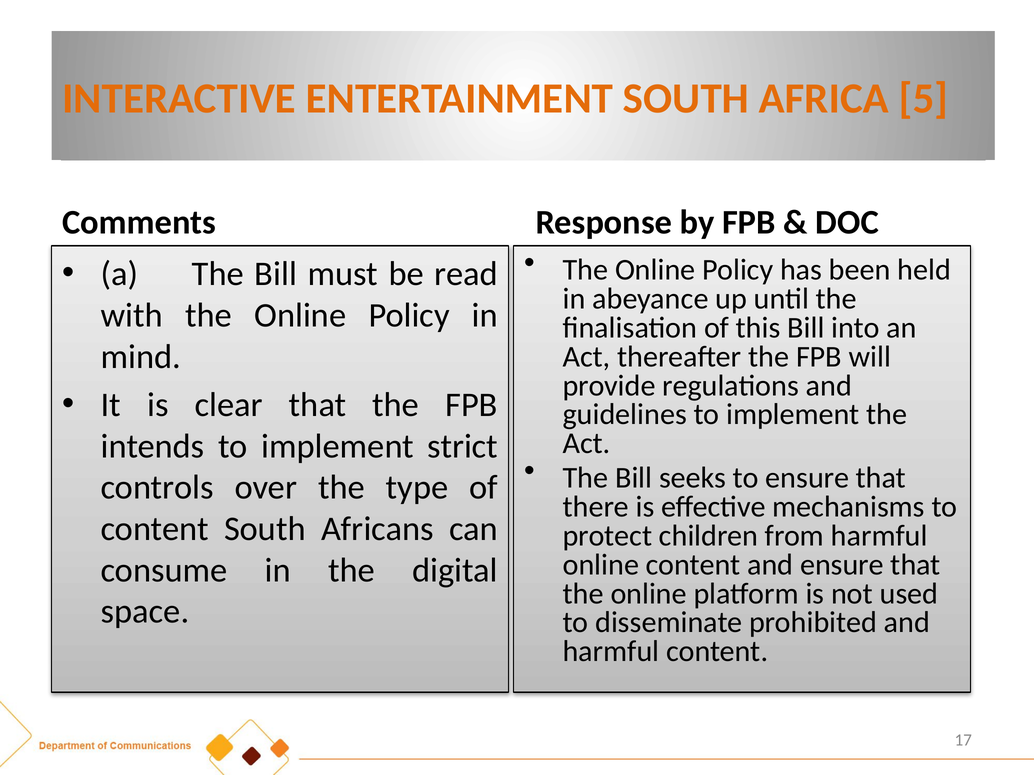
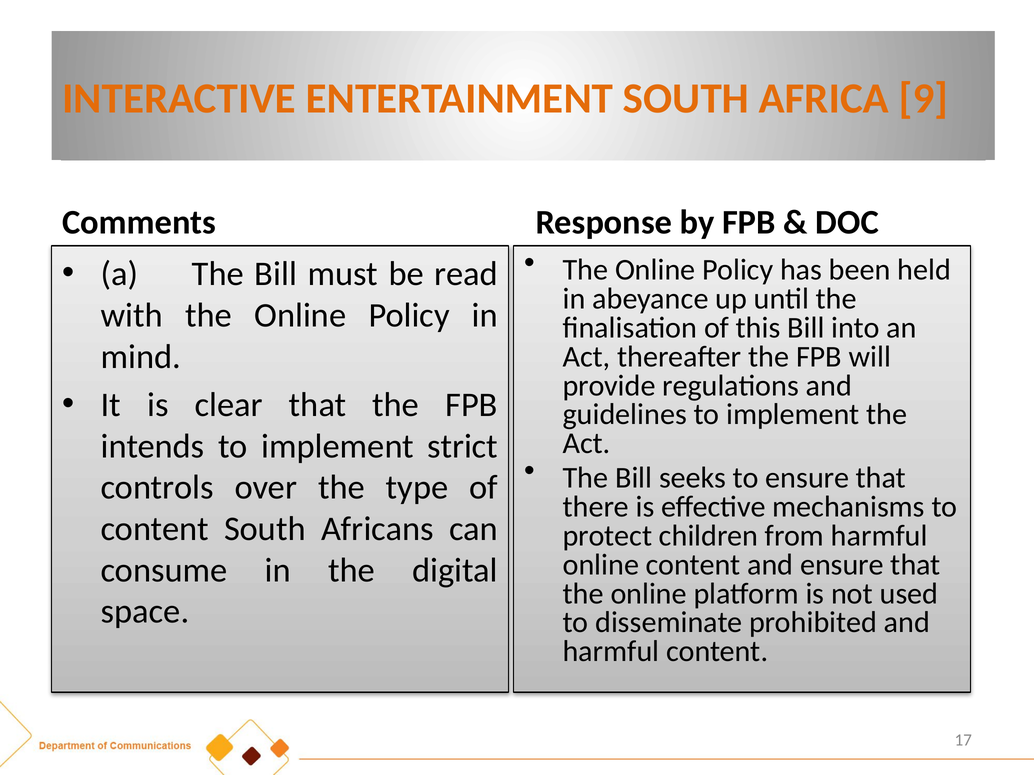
5: 5 -> 9 (924, 99)
